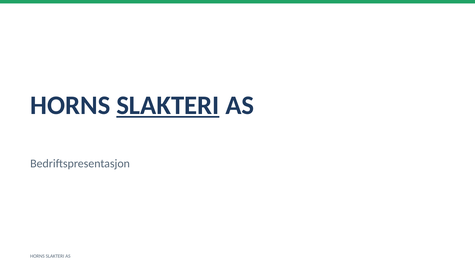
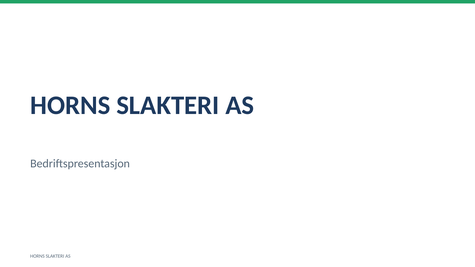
SLAKTERI underline: present -> none (168, 105)
